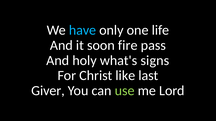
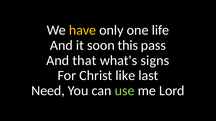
have colour: light blue -> yellow (83, 30)
fire: fire -> this (128, 45)
holy: holy -> that (84, 61)
Giver: Giver -> Need (48, 91)
